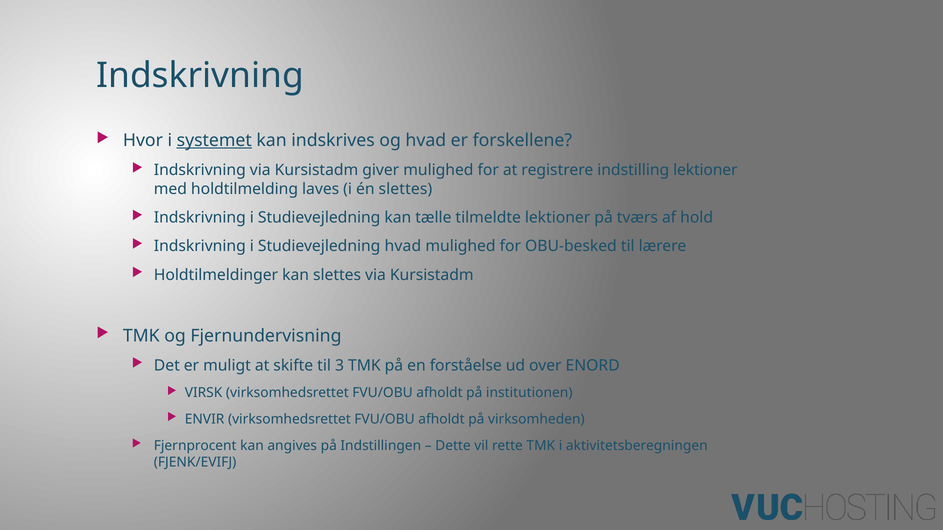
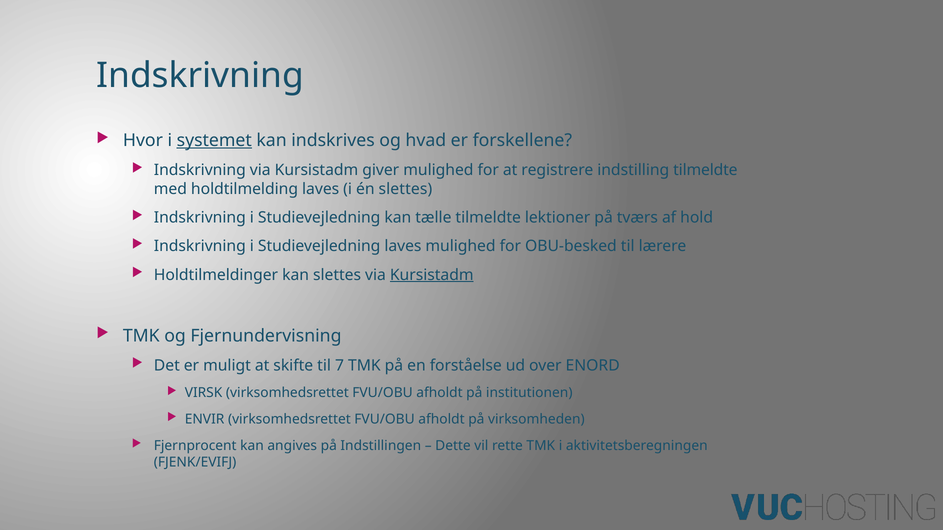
indstilling lektioner: lektioner -> tilmeldte (705, 170)
Studievejledning hvad: hvad -> laves (403, 246)
Kursistadm underline: none -> present (432, 275)
3: 3 -> 7 (340, 366)
